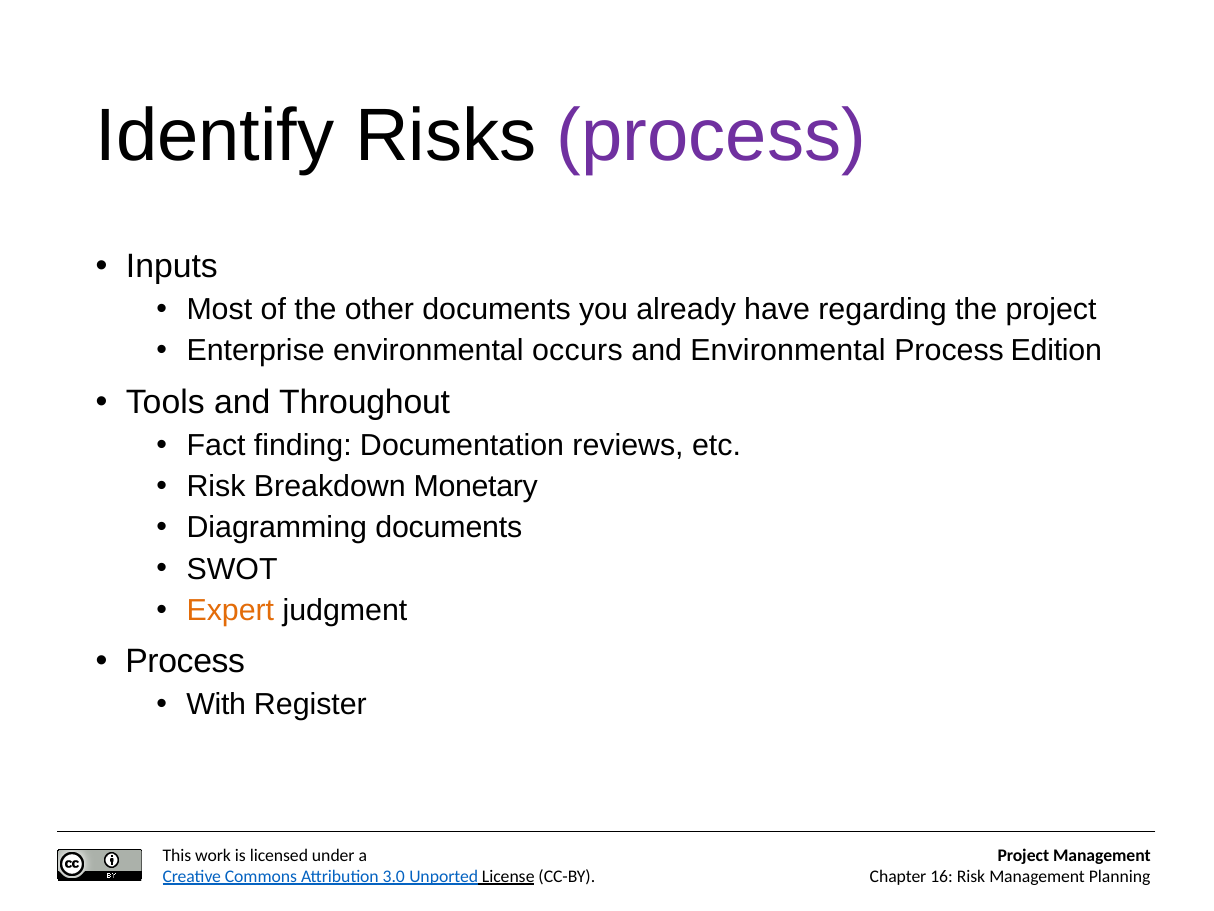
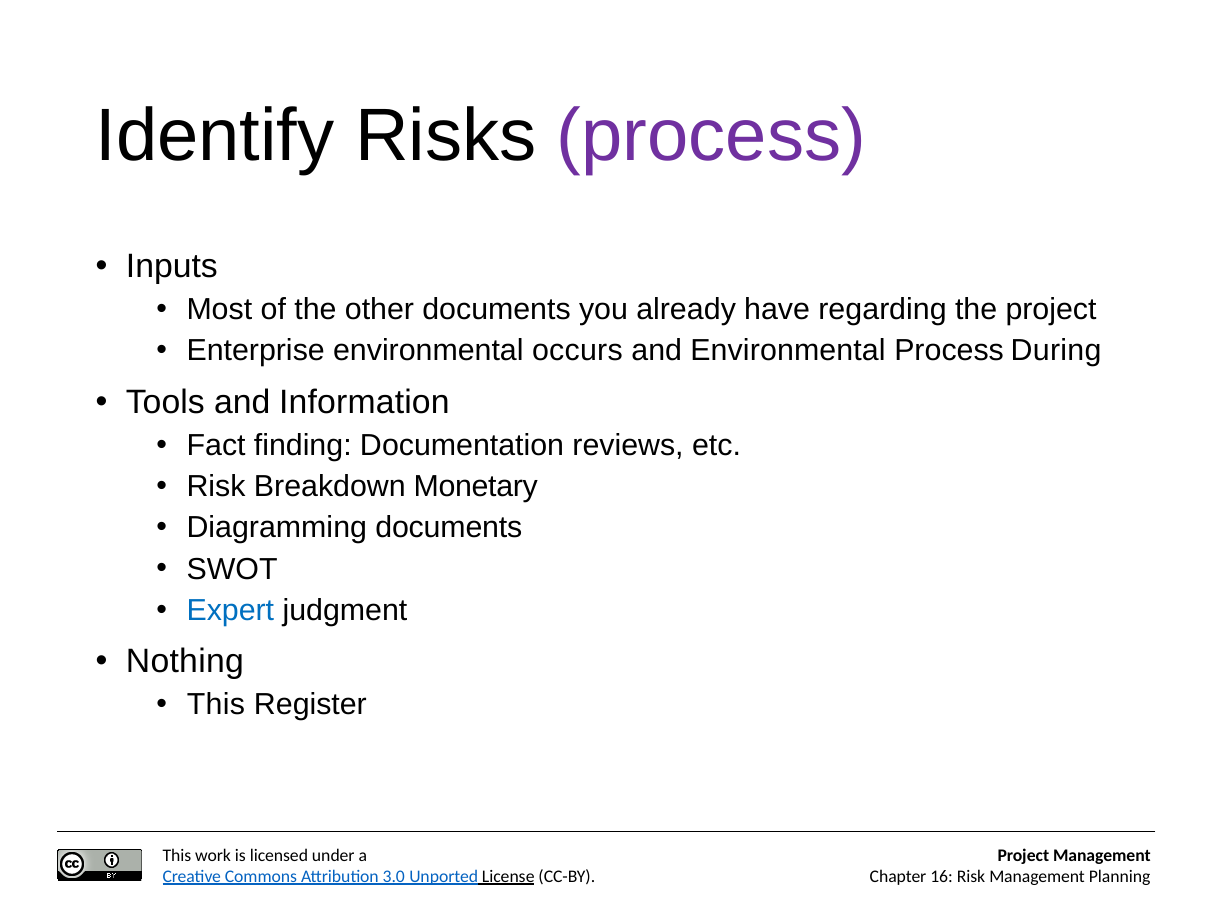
Edition: Edition -> During (1056, 351)
Throughout: Throughout -> Information (364, 402)
Expert colour: orange -> blue (230, 610)
Process: Process -> Nothing (185, 661)
With: With -> This (216, 704)
